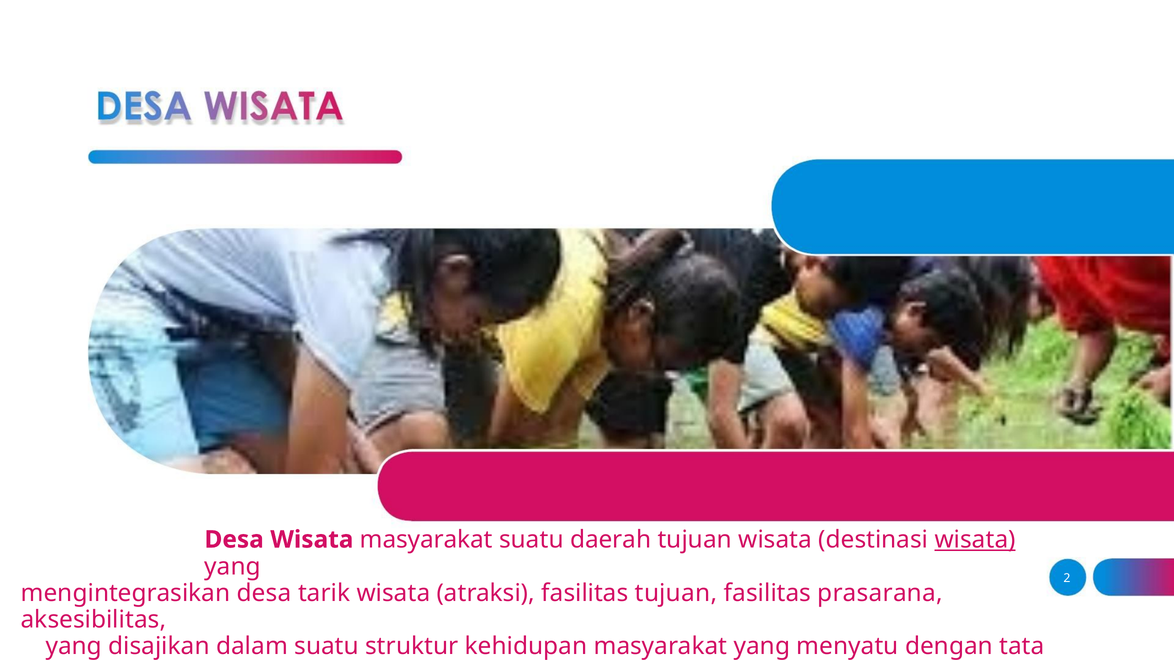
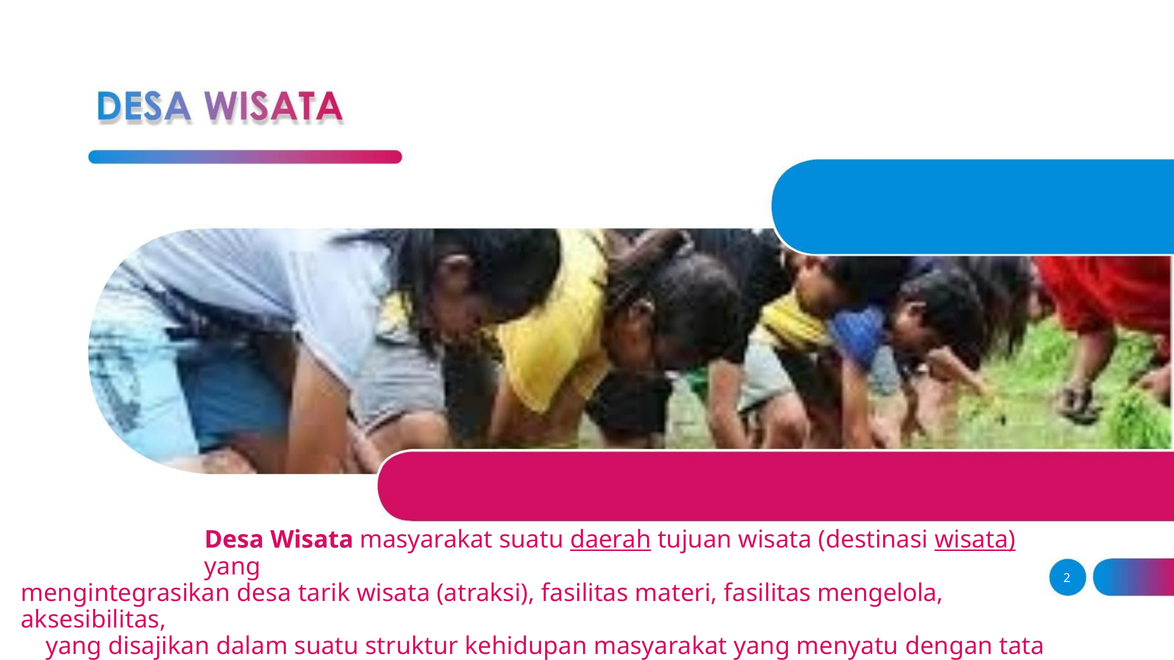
daerah underline: none -> present (611, 540)
fasilitas tujuan: tujuan -> materi (676, 594)
prasarana: prasarana -> mengelola (880, 594)
